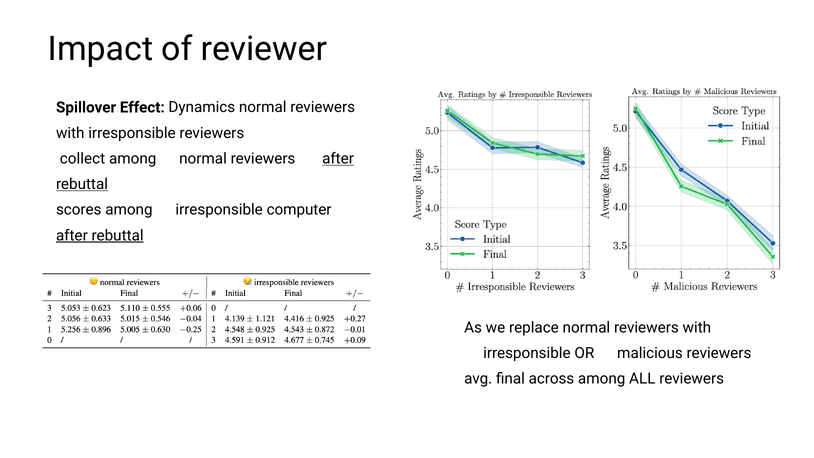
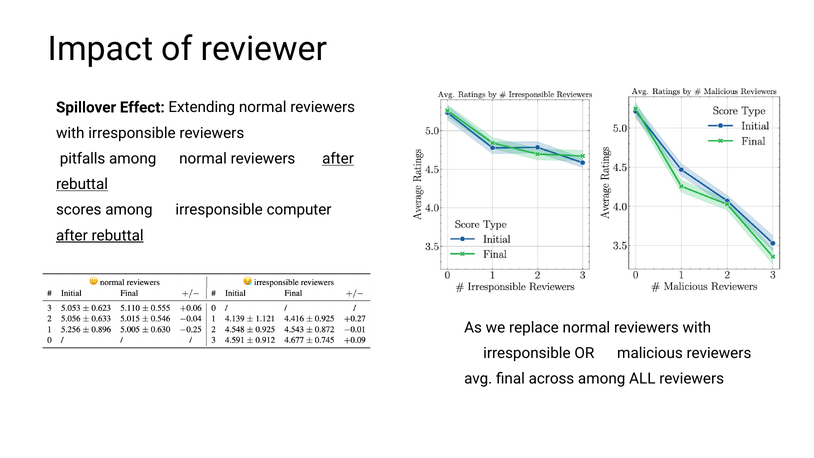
Dynamics: Dynamics -> Extending (202, 107)
collect: collect -> pitfalls (83, 159)
